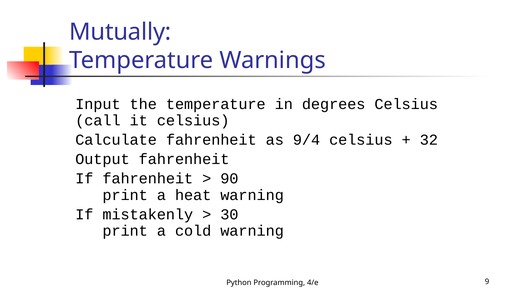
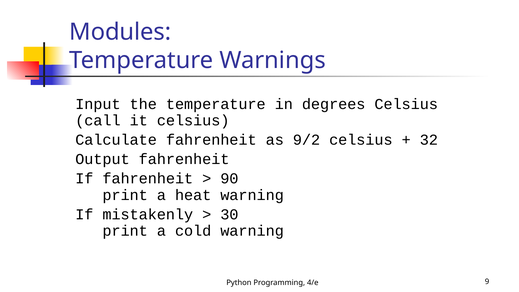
Mutually: Mutually -> Modules (120, 32)
9/4: 9/4 -> 9/2 (306, 140)
